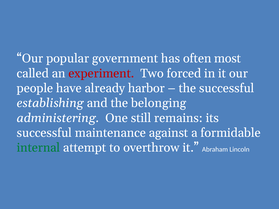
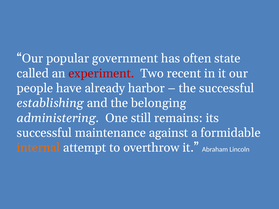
most: most -> state (227, 59)
forced: forced -> recent (184, 73)
internal colour: green -> orange (38, 148)
